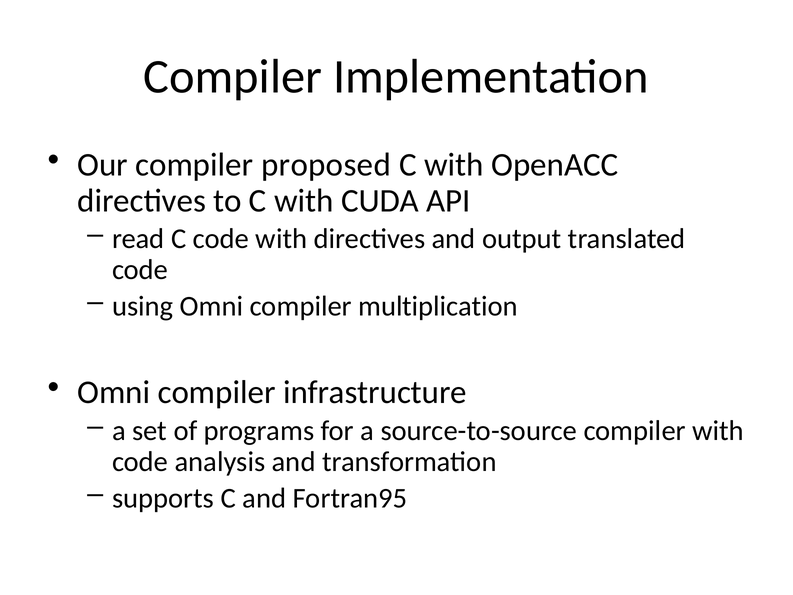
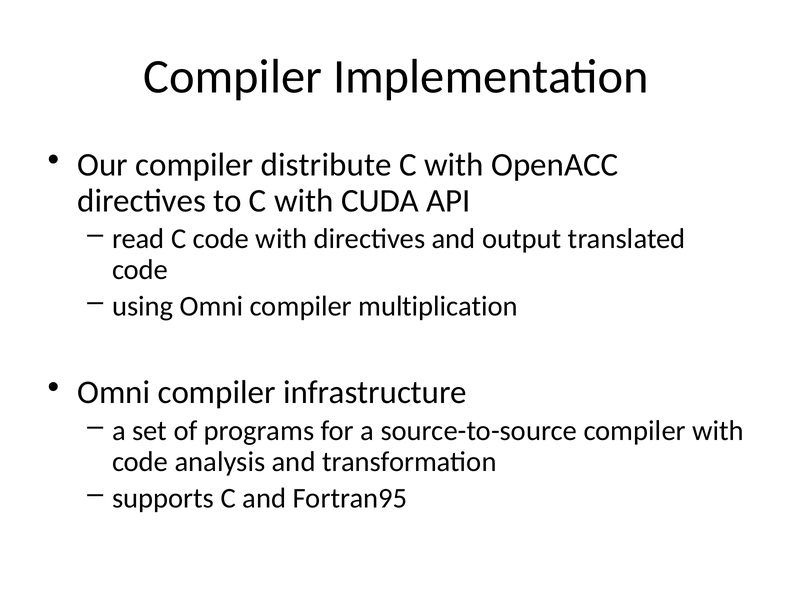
proposed: proposed -> distribute (326, 165)
